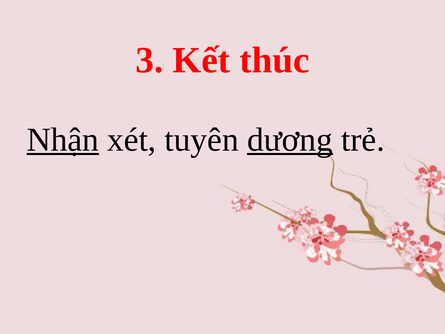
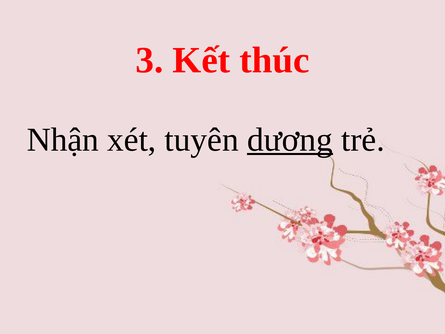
Nhận underline: present -> none (63, 140)
